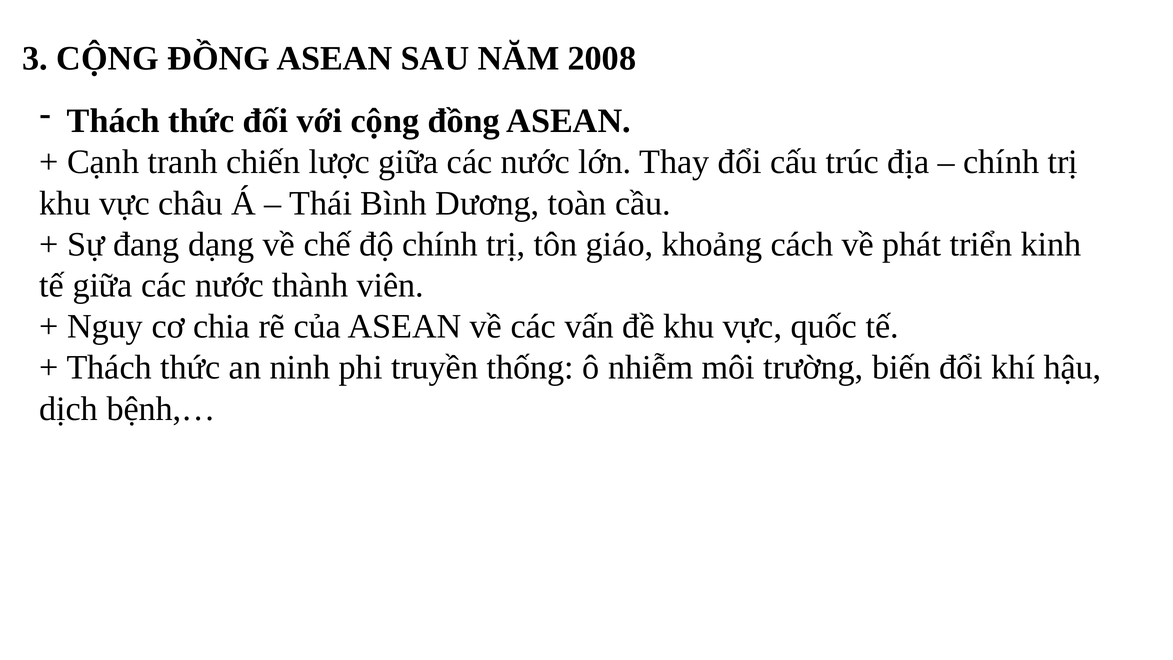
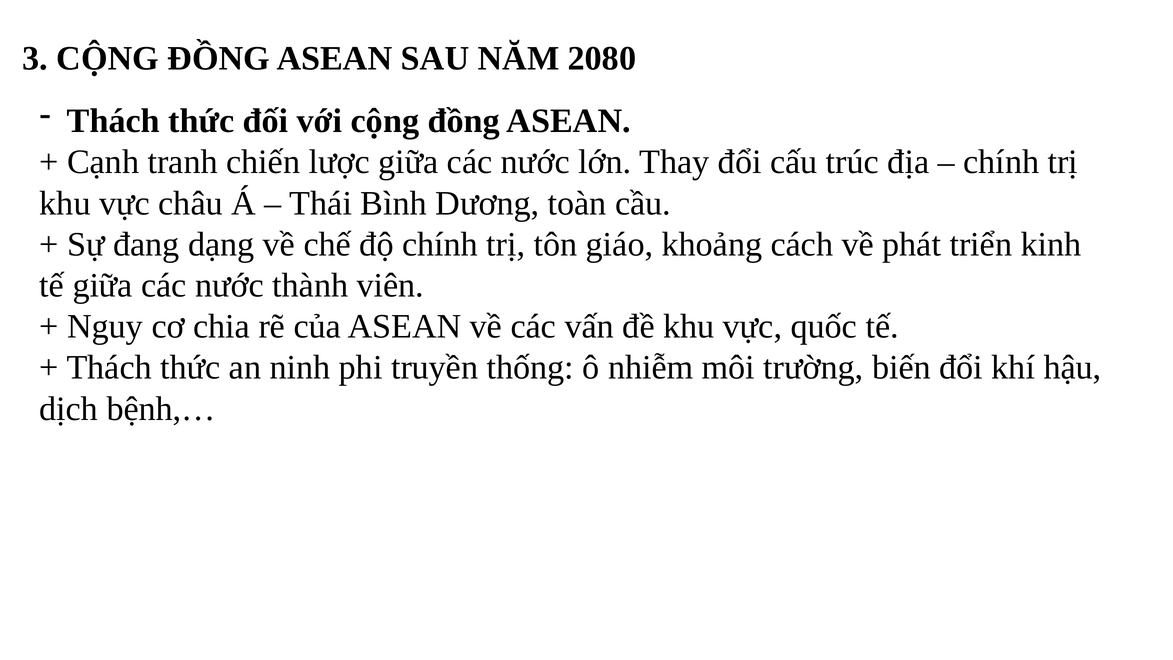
2008: 2008 -> 2080 (602, 58)
